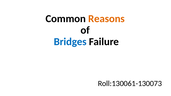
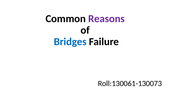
Reasons colour: orange -> purple (106, 19)
